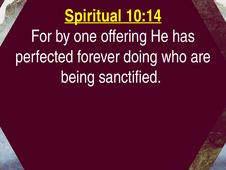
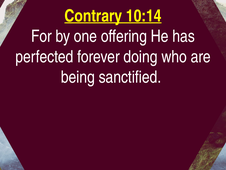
Spiritual: Spiritual -> Contrary (93, 16)
